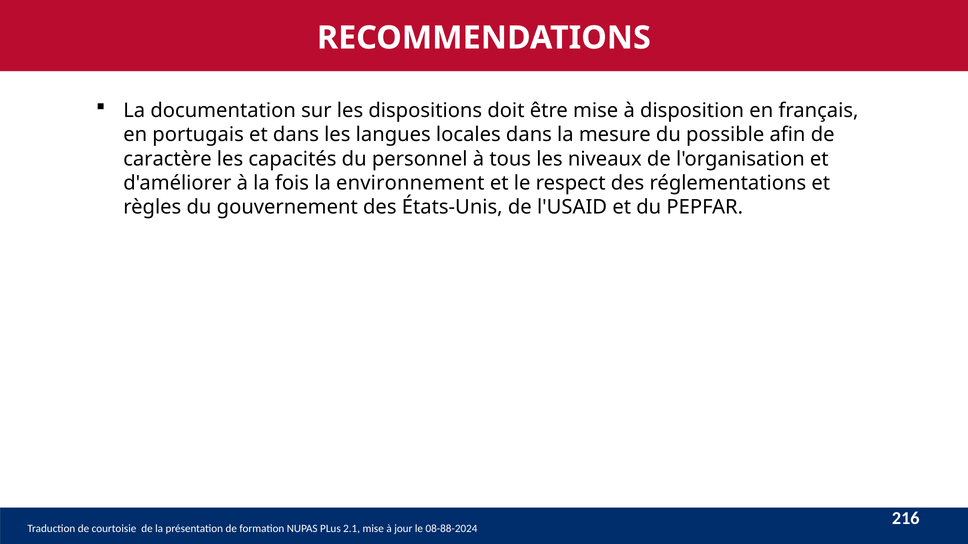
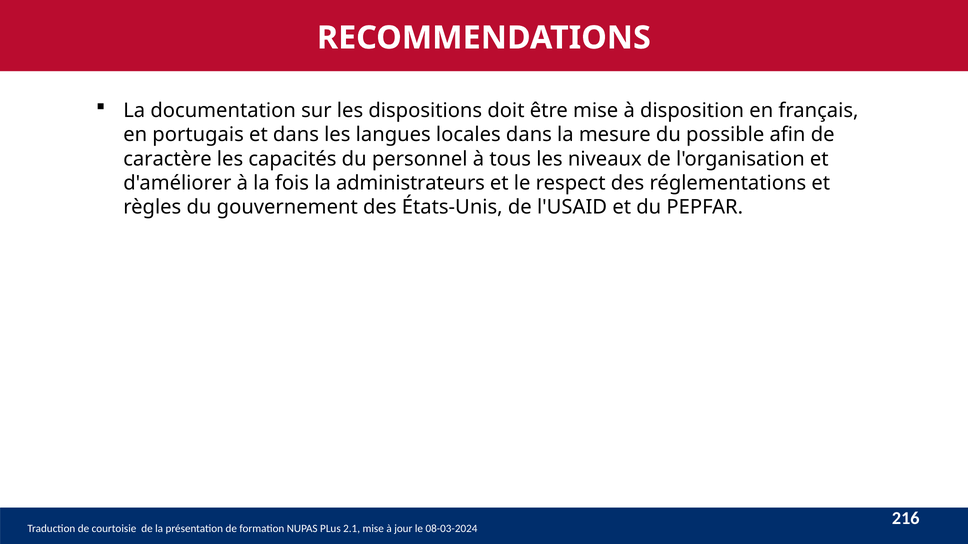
environnement: environnement -> administrateurs (410, 183)
08-88-2024: 08-88-2024 -> 08-03-2024 (451, 529)
